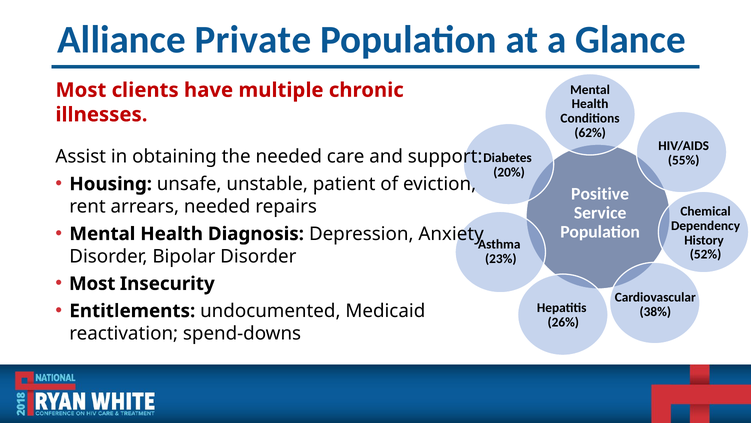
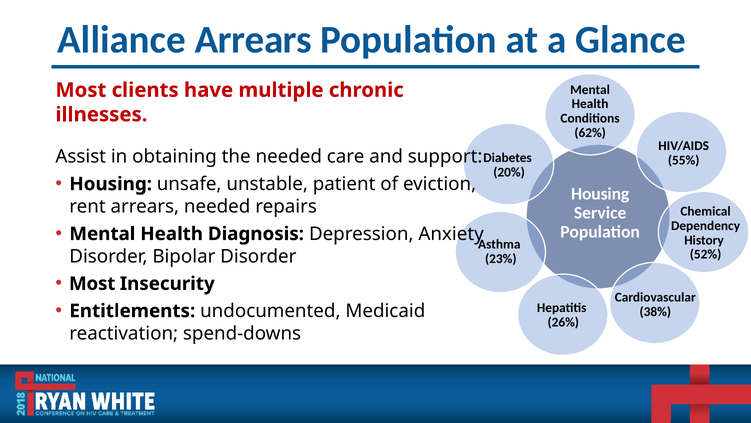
Alliance Private: Private -> Arrears (253, 40)
Positive: Positive -> Housing (600, 194)
